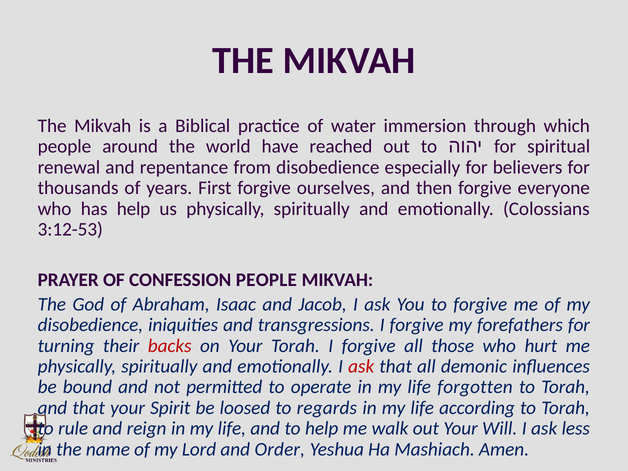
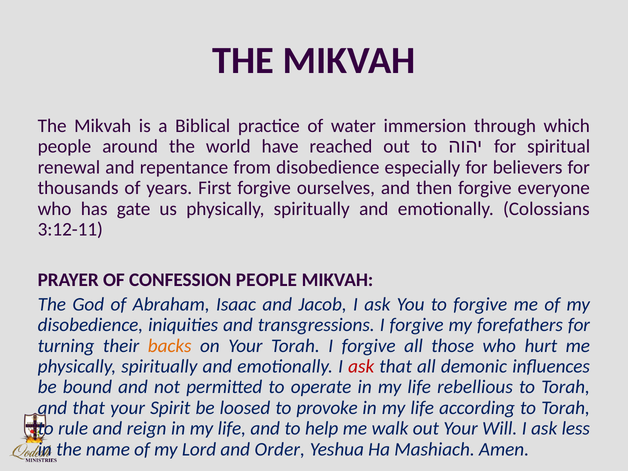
has help: help -> gate (134, 209)
3:12-53: 3:12-53 -> 3:12-11 (70, 229)
backs colour: red -> orange (170, 346)
forgotten: forgotten -> rebellious (475, 387)
regards: regards -> provoke (327, 408)
